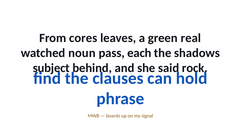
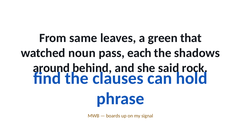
cores: cores -> same (83, 38)
real: real -> that (191, 38)
subject: subject -> around (51, 68)
